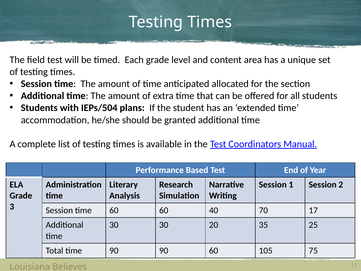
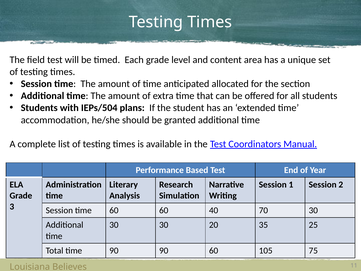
70 17: 17 -> 30 (313, 210)
